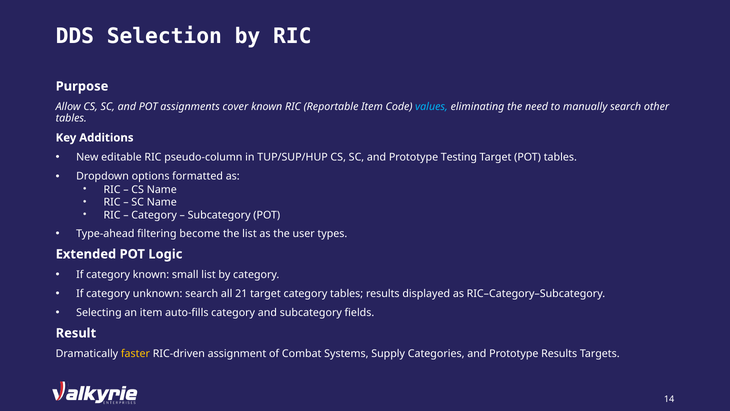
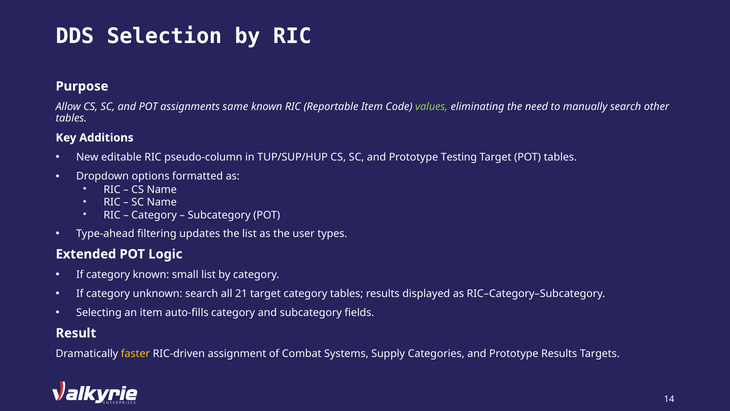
cover: cover -> same (235, 107)
values colour: light blue -> light green (432, 107)
become: become -> updates (200, 234)
